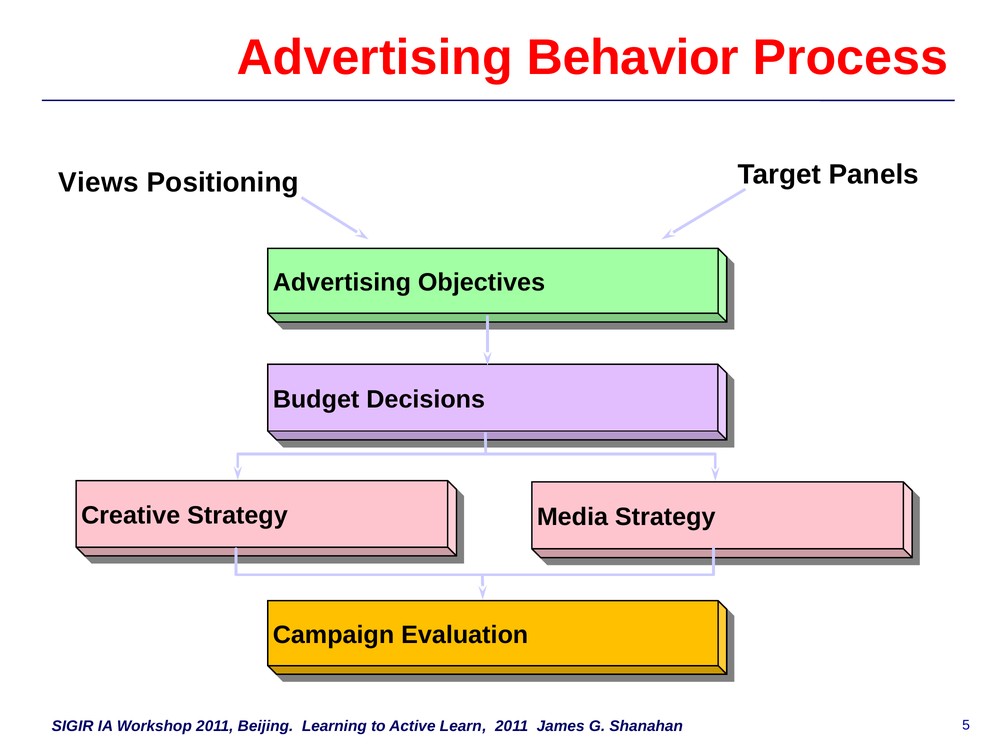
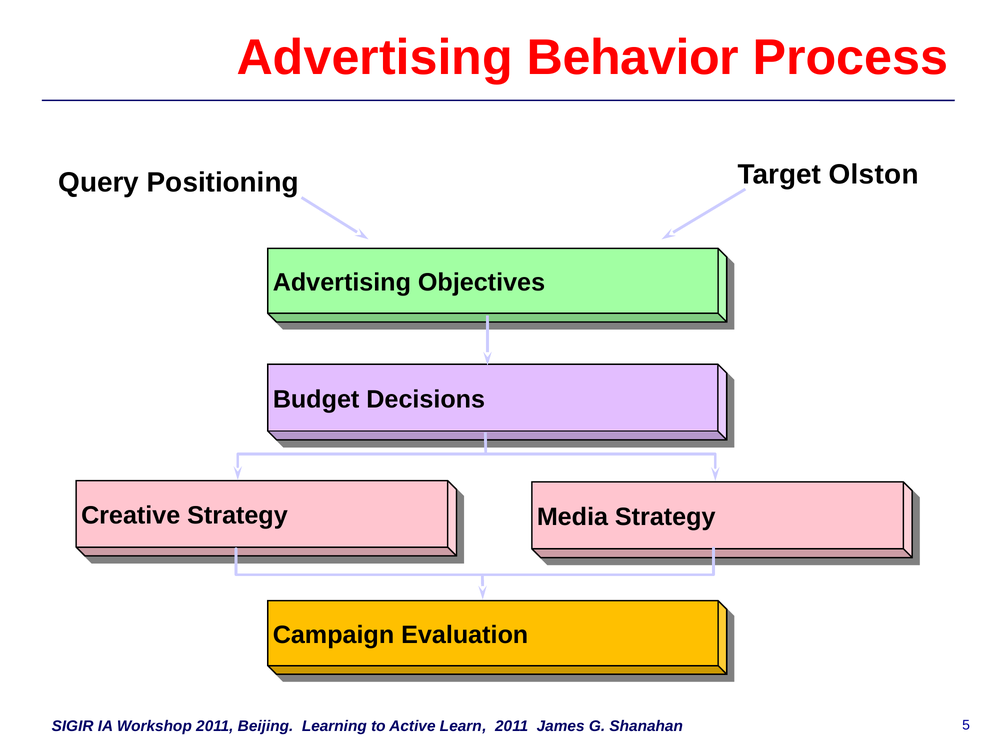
Views: Views -> Query (99, 183)
Panels: Panels -> Olston (874, 175)
